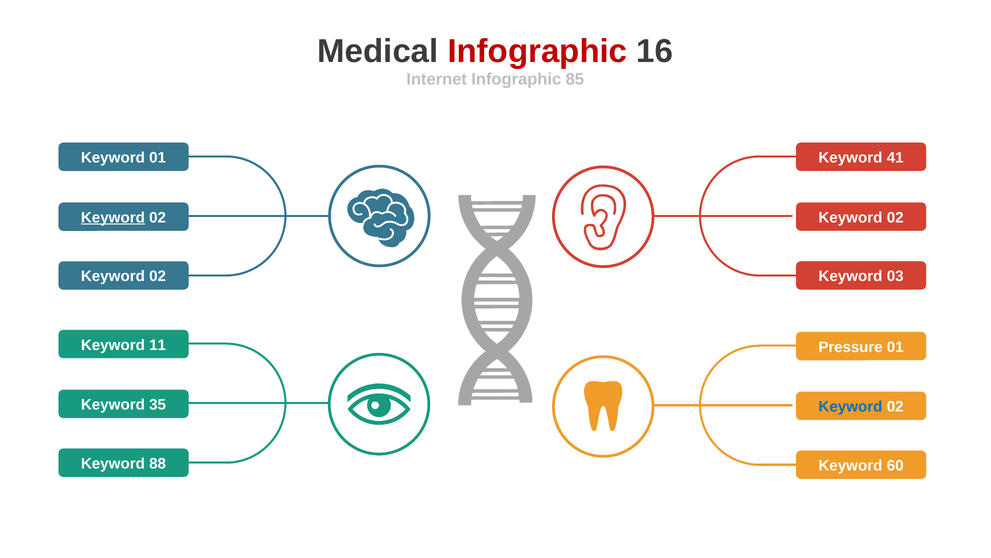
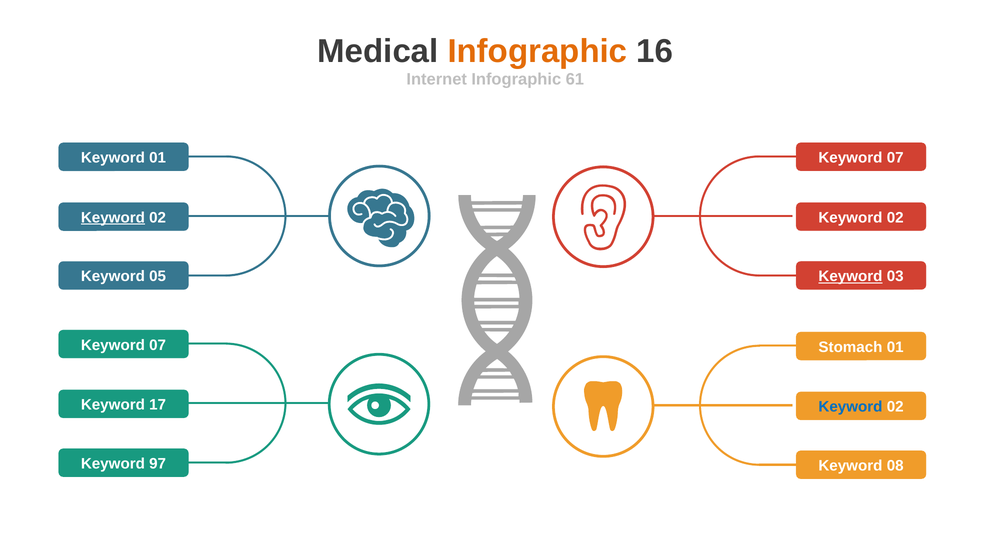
Infographic colour: red -> orange (537, 51)
85: 85 -> 61 (575, 79)
41: 41 -> 07 (895, 158)
02: 02 -> 05 (158, 276)
Keyword underline: none -> present (850, 276)
11: 11 -> 07 (158, 345)
Pressure: Pressure -> Stomach (850, 347)
35: 35 -> 17 (158, 404)
88: 88 -> 97 (158, 463)
60: 60 -> 08 (895, 465)
